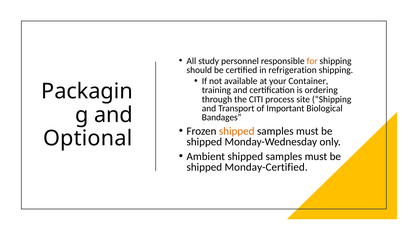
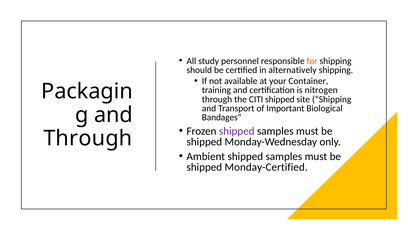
refrigeration: refrigeration -> alternatively (293, 70)
ordering: ordering -> nitrogen (321, 90)
CITI process: process -> shipped (280, 99)
shipped colour: orange -> purple (237, 131)
Optional: Optional -> Through (88, 138)
